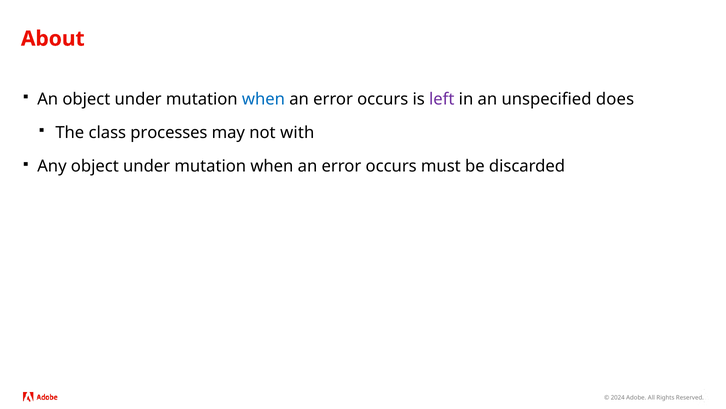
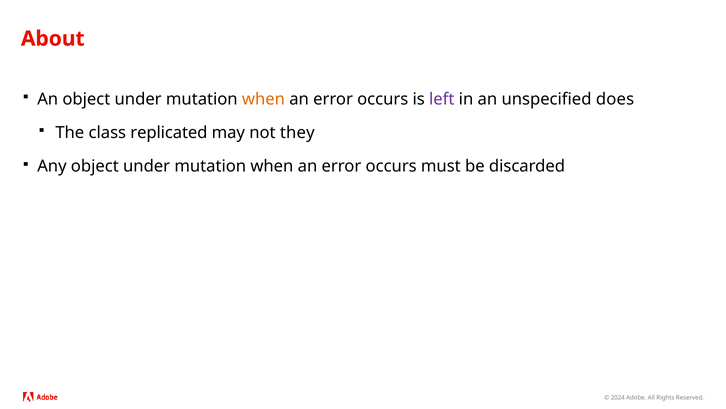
when colour: blue -> orange (263, 99)
processes: processes -> replicated (169, 133)
with: with -> they (297, 133)
